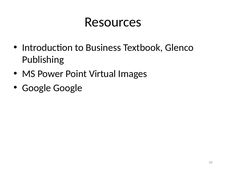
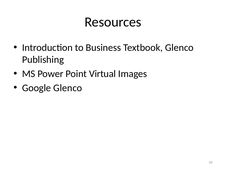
Google Google: Google -> Glenco (68, 88)
